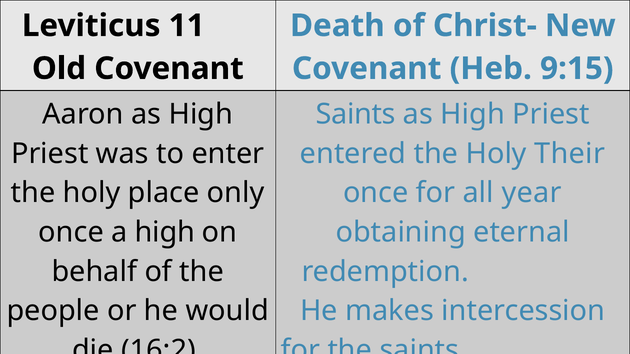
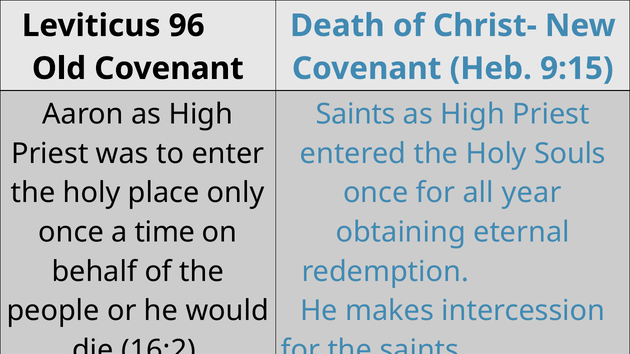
11: 11 -> 96 (187, 26)
Their: Their -> Souls (570, 154)
a high: high -> time (165, 232)
